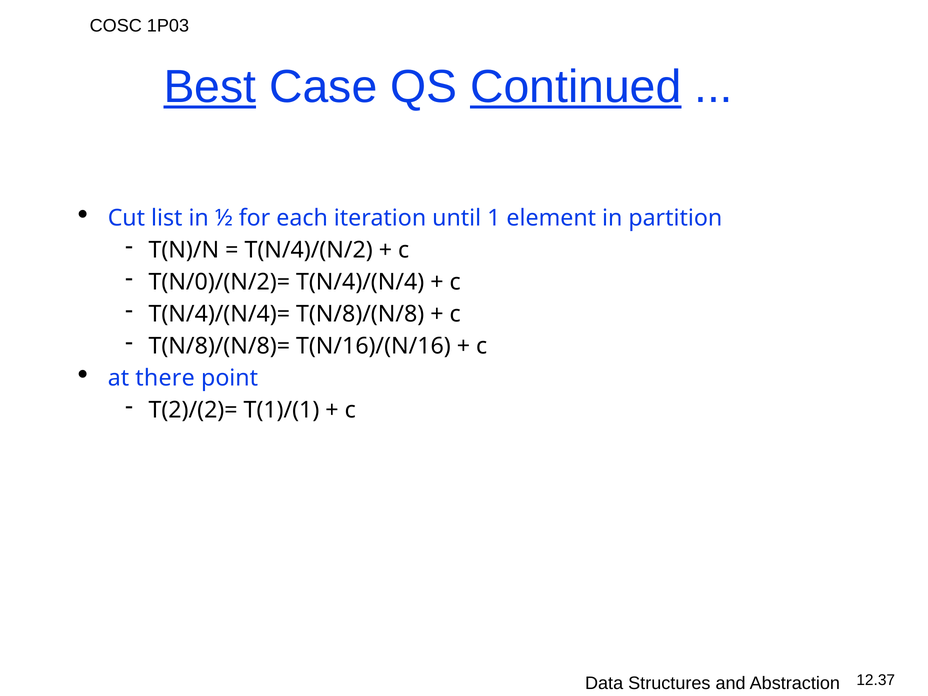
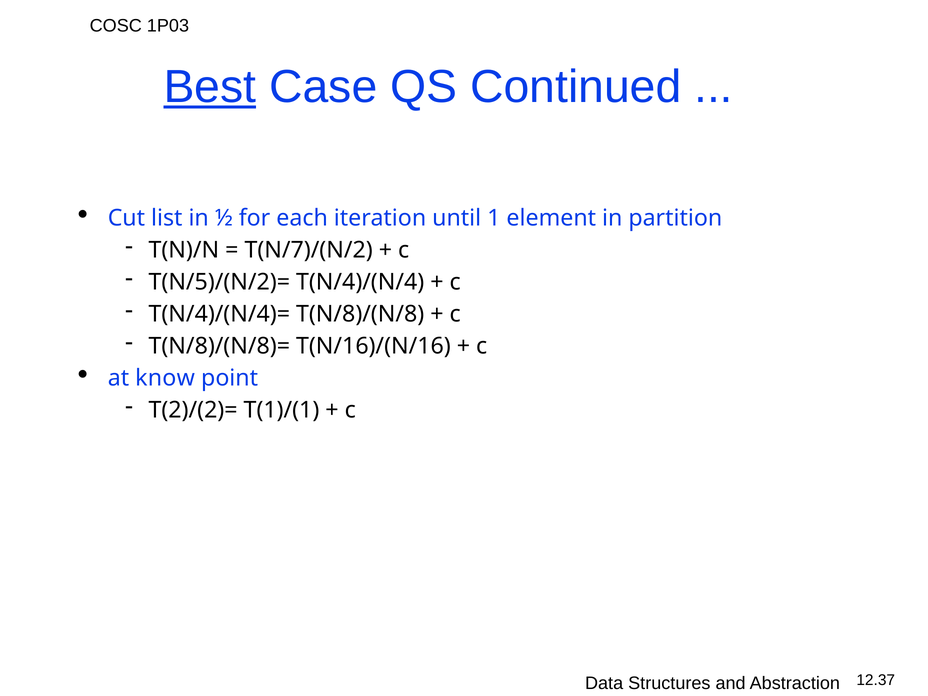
Continued underline: present -> none (576, 87)
T(N/4)/(N/2: T(N/4)/(N/2 -> T(N/7)/(N/2 (309, 250)
T(N/0)/(N/2)=: T(N/0)/(N/2)= -> T(N/5)/(N/2)= (219, 282)
there: there -> know (165, 378)
